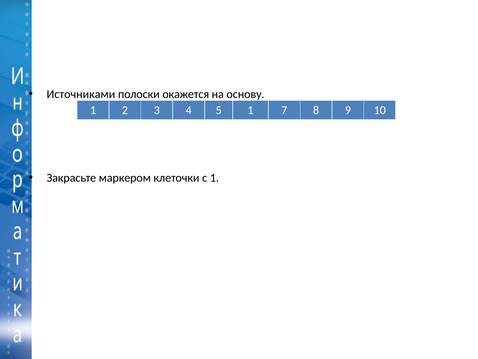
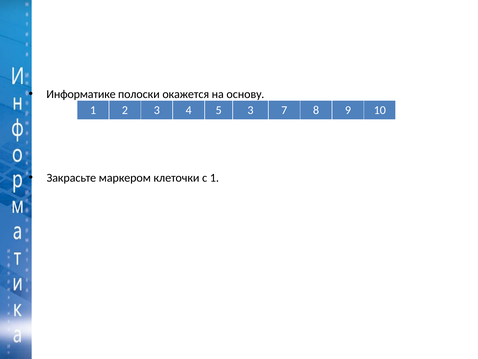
Источниками: Источниками -> Информатике (81, 94)
5 1: 1 -> 3 (250, 110)
